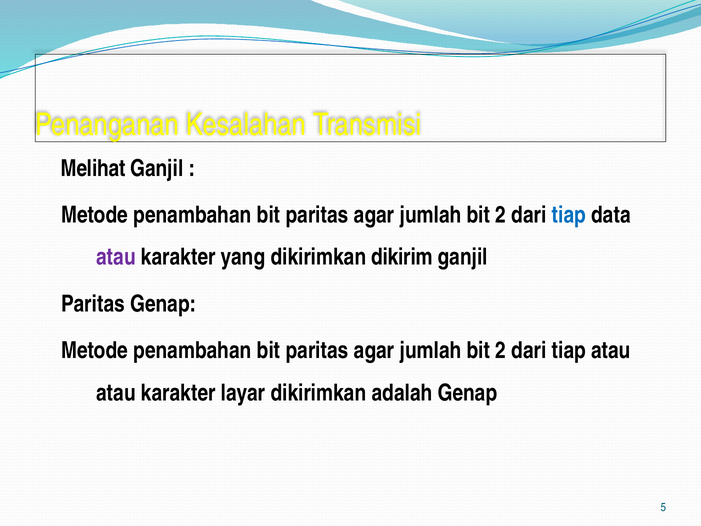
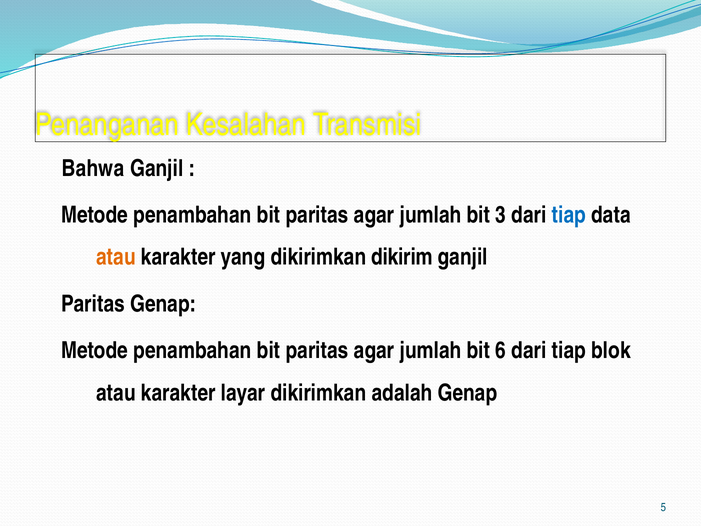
Melihat: Melihat -> Bahwa (93, 168)
2: 2 -> 3 (501, 215)
atau colour: purple -> orange (116, 257)
2: 2 -> 6 (501, 351)
tiap atau: atau -> blok (611, 351)
